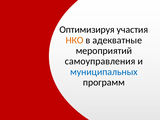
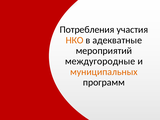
Оптимизируя: Оптимизируя -> Потребления (87, 30)
самоуправления: самоуправления -> междугородные (100, 61)
муниципальных colour: blue -> orange (104, 72)
